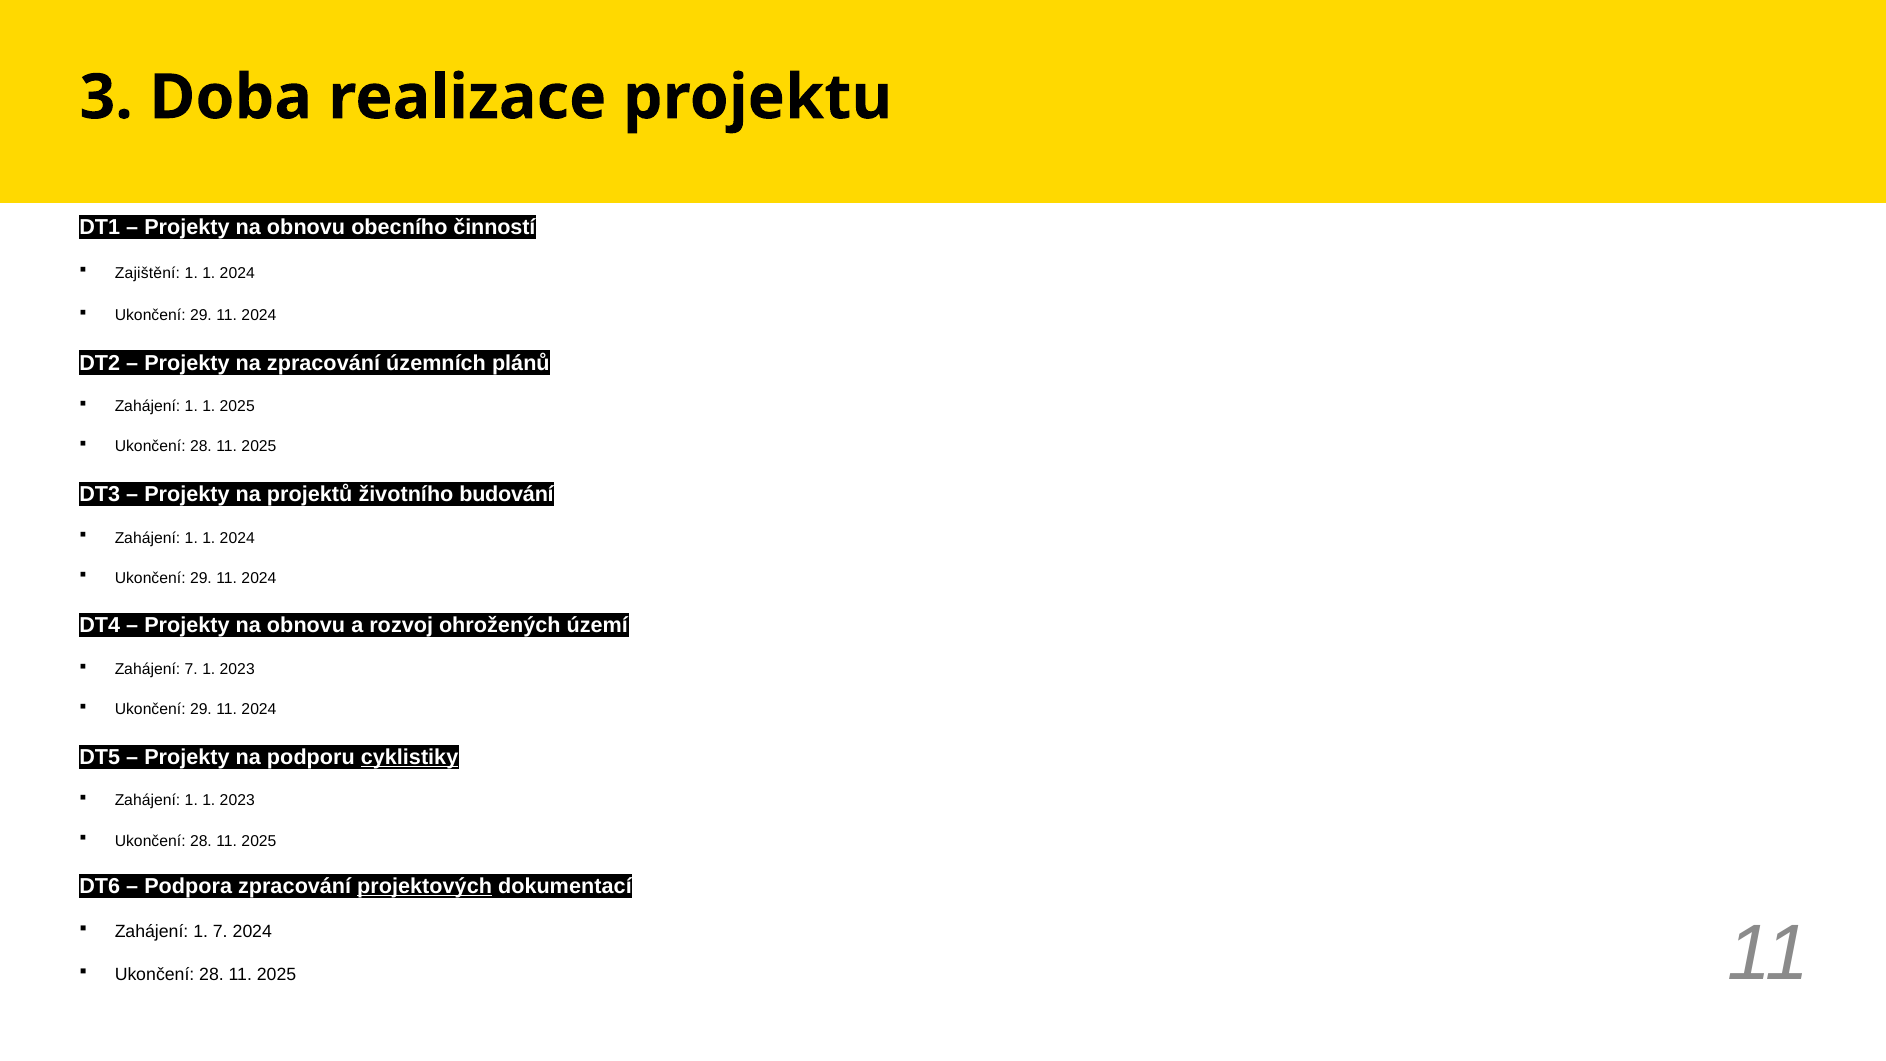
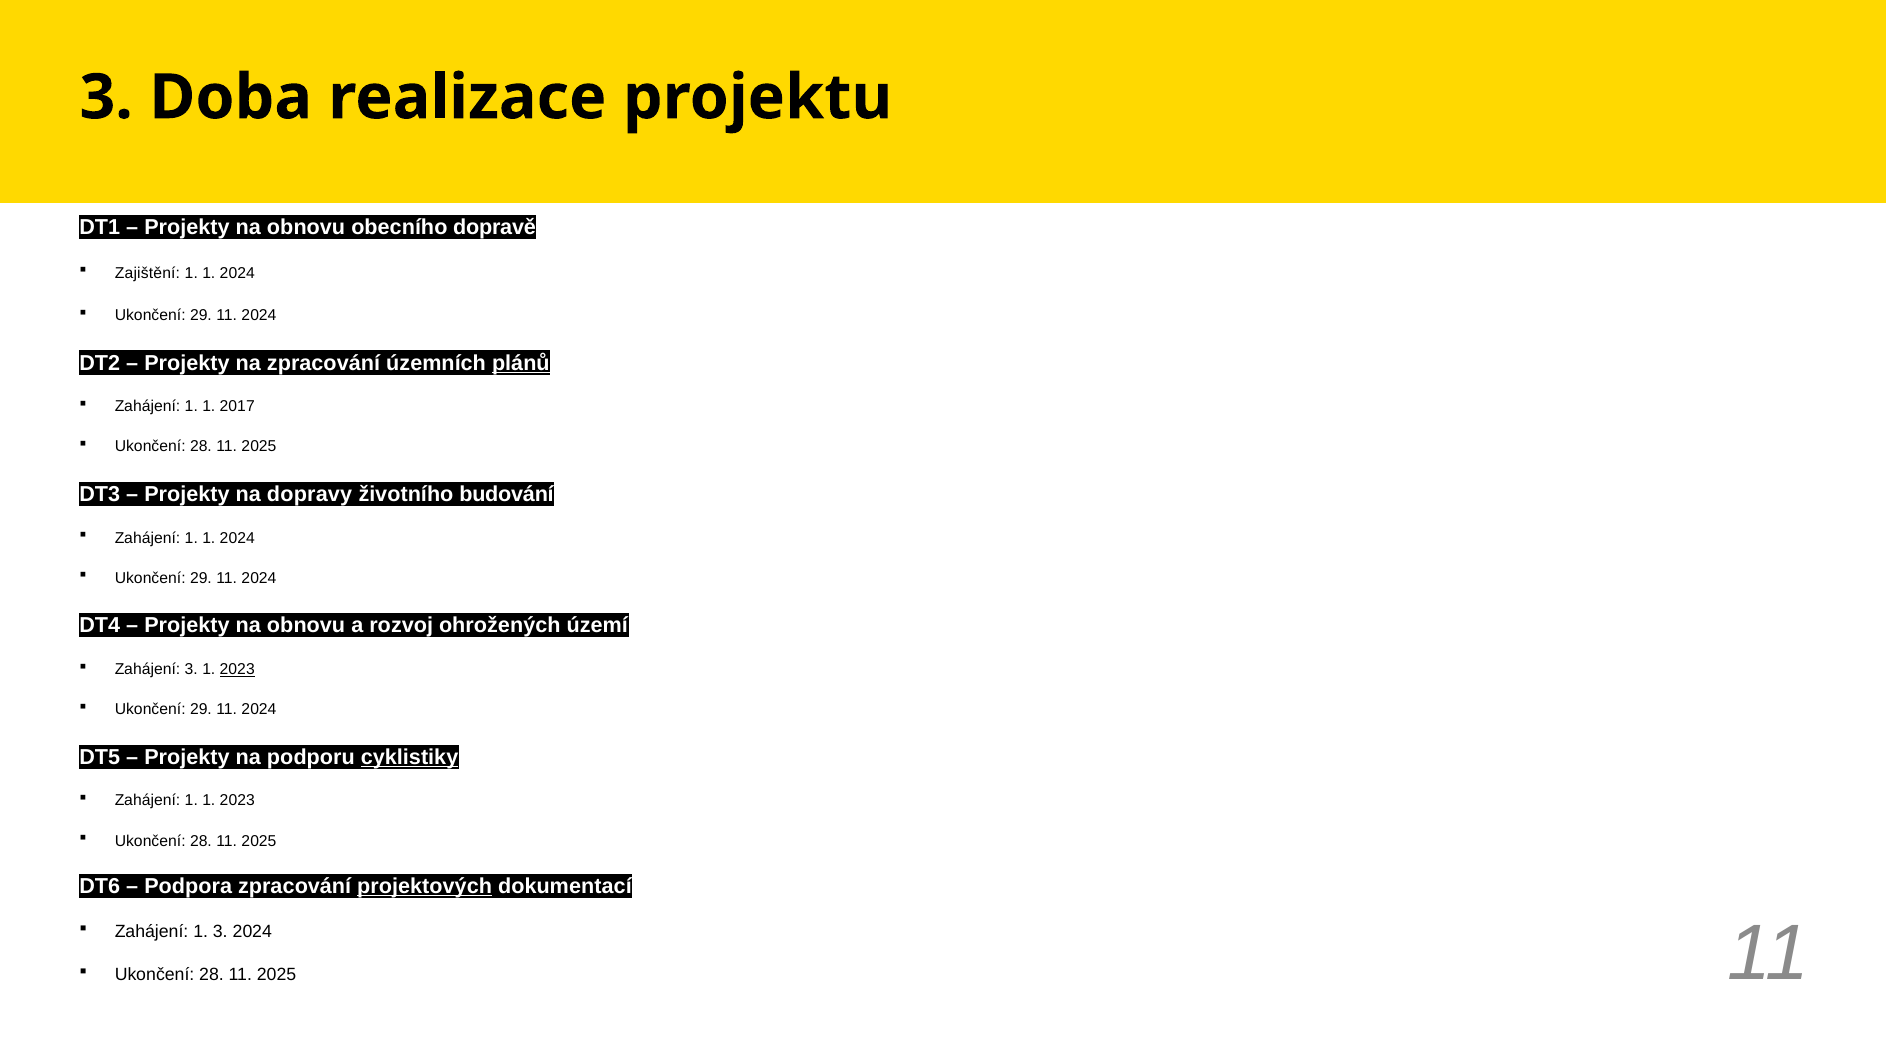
činností: činností -> dopravě (494, 228)
plánů underline: none -> present (521, 363)
1 2025: 2025 -> 2017 (237, 406)
projektů: projektů -> dopravy (310, 494)
Zahájení 7: 7 -> 3 (191, 669)
2023 underline: none -> present (237, 669)
1 7: 7 -> 3 (220, 931)
